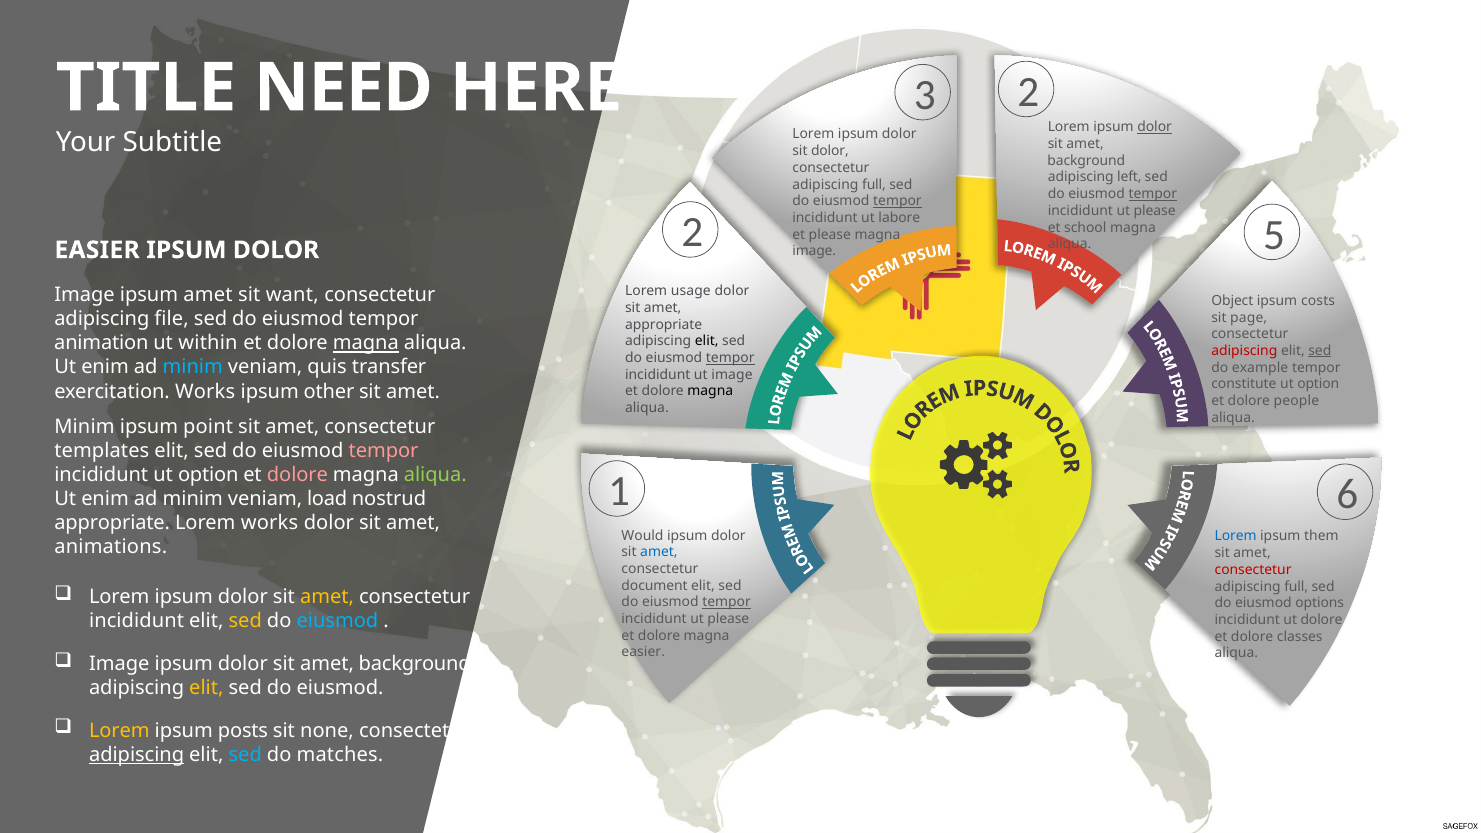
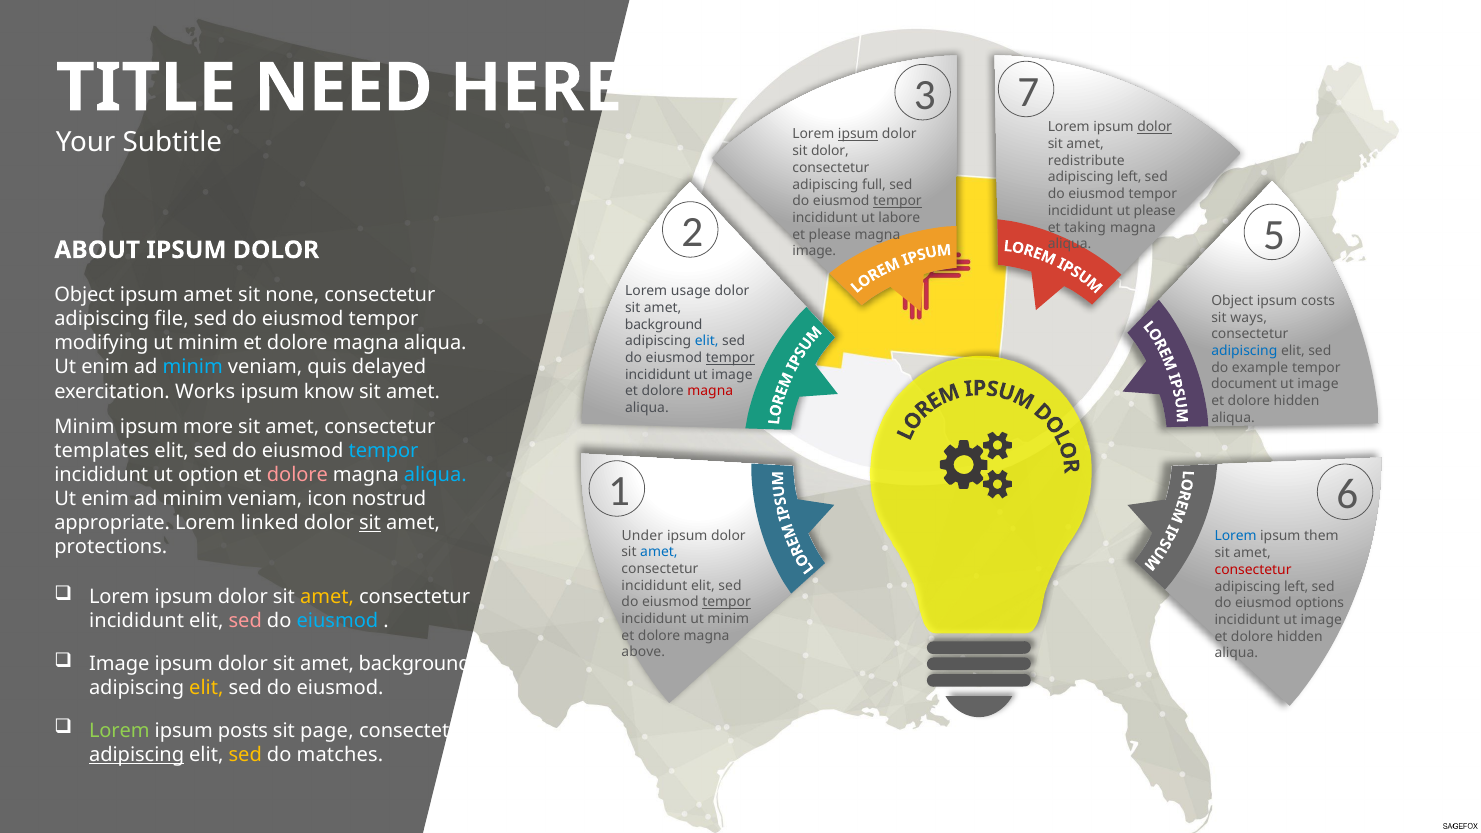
2: 2 -> 7 (1028, 92)
ipsum underline: none -> present (858, 134)
background: background -> redistribute (1086, 161)
tempor underline: present -> none (1153, 194)
school: school -> taking (1085, 228)
EASIER: EASIER -> ABOUT (97, 250)
Image: Image -> Object (85, 295)
want: want -> none (292, 295)
page: page -> ways (1249, 318)
appropriate: appropriate -> background (664, 325)
elit colour: black -> blue (707, 341)
animation: animation -> modifying (101, 343)
within: within -> minim (208, 343)
magna underline: present -> none (366, 343)
adipiscing colour: red -> blue (1244, 351)
sed underline: present -> none (1320, 351)
transfer: transfer -> delayed (389, 367)
constitute: constitute -> document (1244, 384)
option: option -> image (1318, 384)
other: other -> know (329, 391)
magna colour: black -> red (710, 391)
people: people -> hidden (1296, 401)
point: point -> more (208, 427)
tempor colour: pink -> light blue (384, 451)
aliqua colour: light green -> light blue (435, 475)
load: load -> icon (327, 499)
Lorem works: works -> linked (270, 523)
sit underline: none -> present (370, 523)
Would: Would -> Under (642, 535)
animations: animations -> protections (111, 547)
document: document -> incididunt (654, 586)
full: full -> left (1296, 586)
please: please -> minim (728, 619)
sed colour: yellow -> pink (245, 621)
dolore: dolore -> image (1321, 620)
classes: classes -> hidden (1300, 637)
easier: easier -> above (643, 652)
Lorem colour: yellow -> light green (119, 731)
none: none -> page (327, 731)
sed colour: light blue -> yellow (245, 755)
